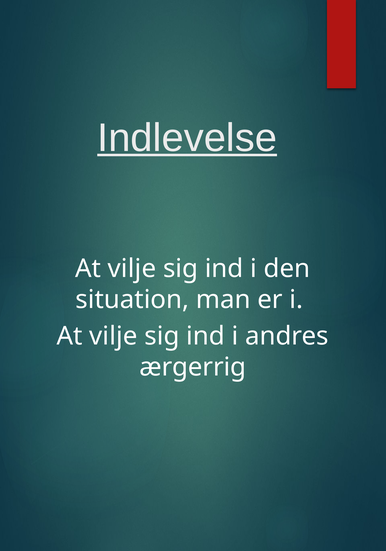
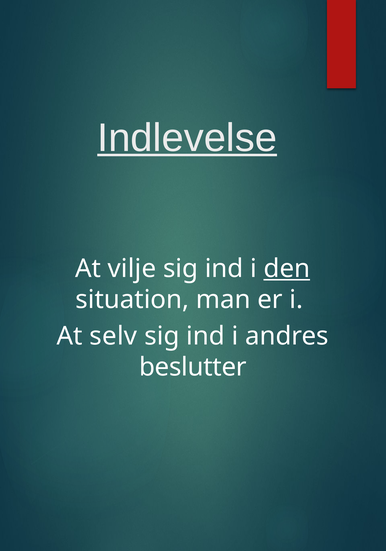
den underline: none -> present (287, 269)
vilje: vilje -> selv (113, 336)
ærgerrig: ærgerrig -> beslutter (193, 367)
